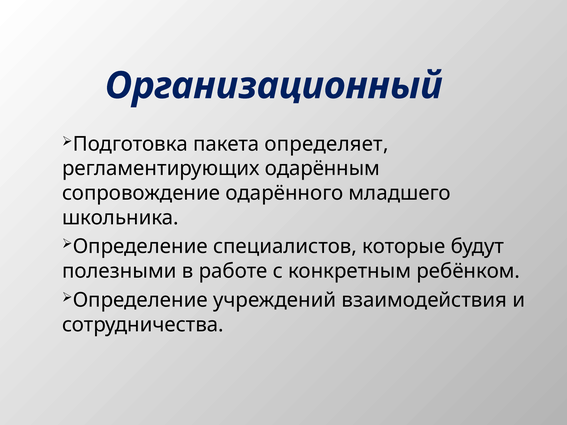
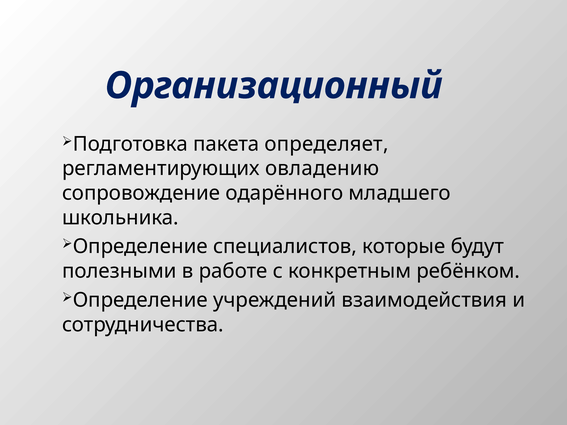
одарённым: одарённым -> овладению (322, 169)
